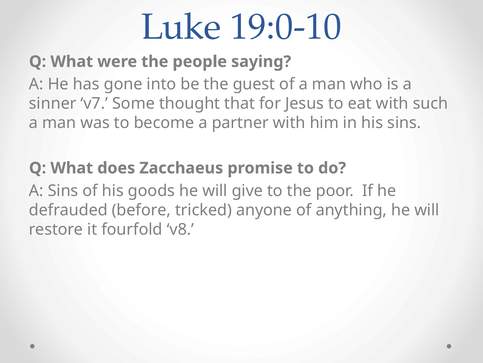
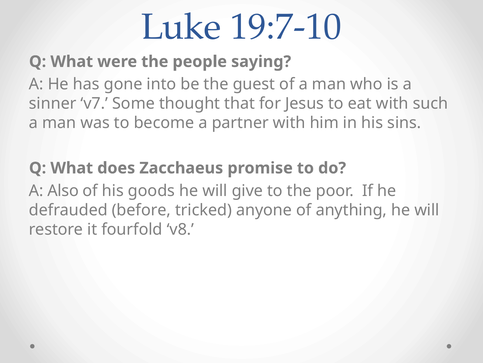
19:0-10: 19:0-10 -> 19:7-10 (286, 27)
A Sins: Sins -> Also (63, 190)
